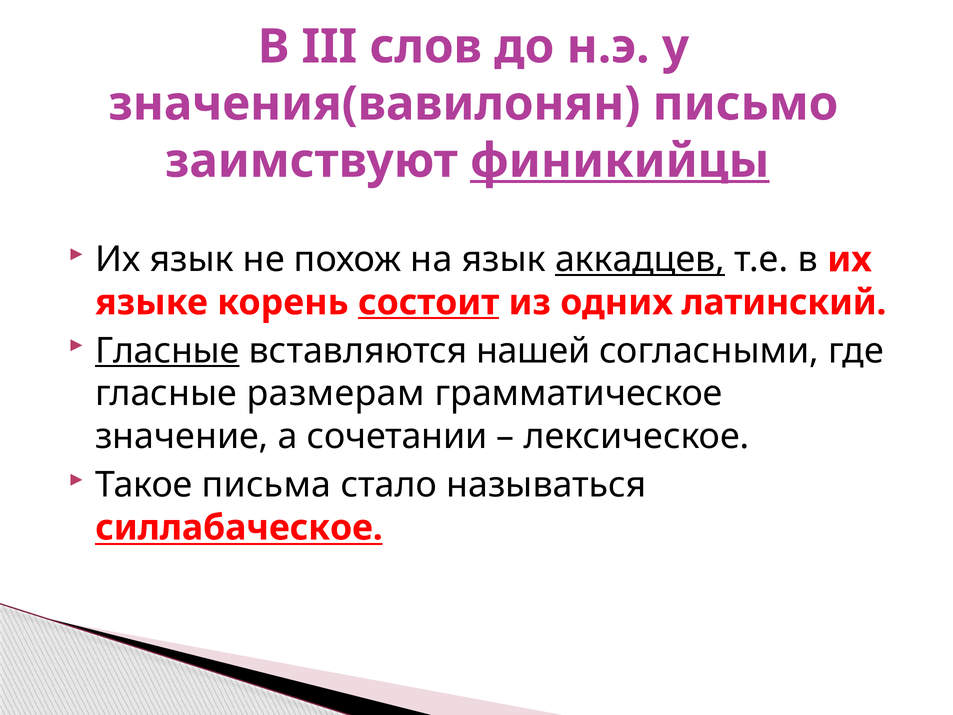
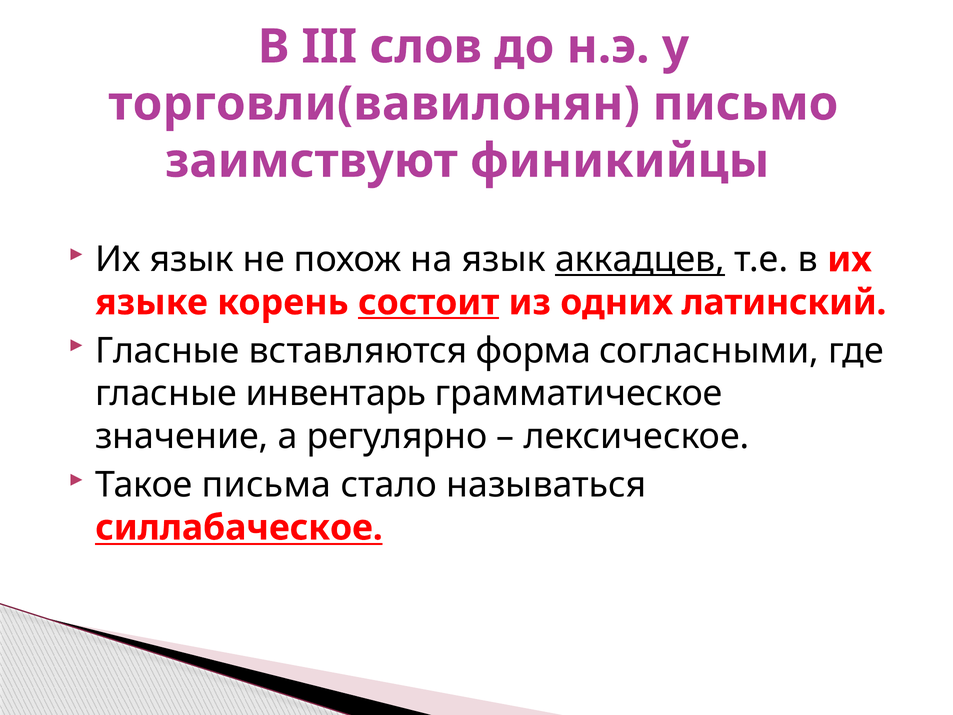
значения(вавилонян: значения(вавилонян -> торговли(вавилонян (374, 104)
финикийцы underline: present -> none (620, 161)
Гласные underline: present -> none (167, 351)
нашей: нашей -> форма (533, 351)
размерам: размерам -> инвентарь (336, 394)
сочетании: сочетании -> регулярно (397, 436)
